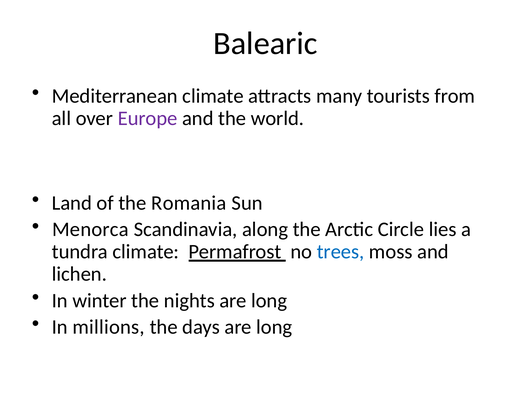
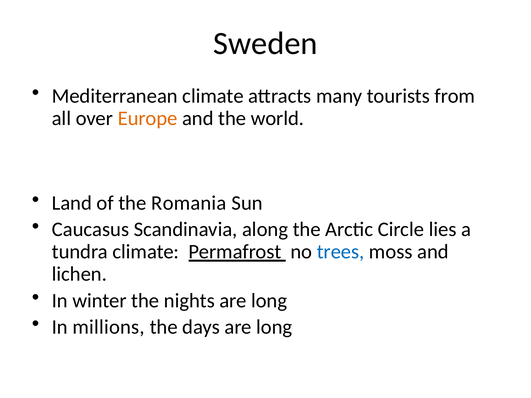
Balearic: Balearic -> Sweden (265, 43)
Europe colour: purple -> orange (148, 118)
Menorca: Menorca -> Caucasus (90, 230)
